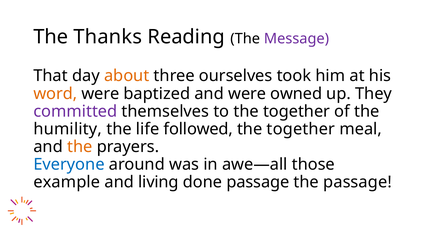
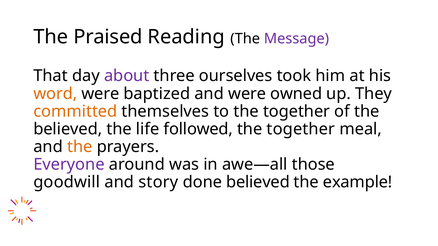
Thanks: Thanks -> Praised (108, 37)
about colour: orange -> purple (127, 76)
committed colour: purple -> orange (75, 111)
humility: humility -> believed (68, 129)
Everyone colour: blue -> purple (69, 165)
example: example -> goodwill (67, 182)
living: living -> story (158, 182)
done passage: passage -> believed (258, 182)
the passage: passage -> example (358, 182)
